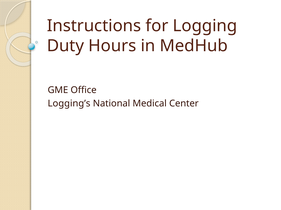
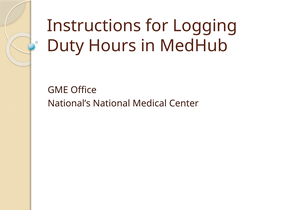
Logging’s: Logging’s -> National’s (69, 104)
